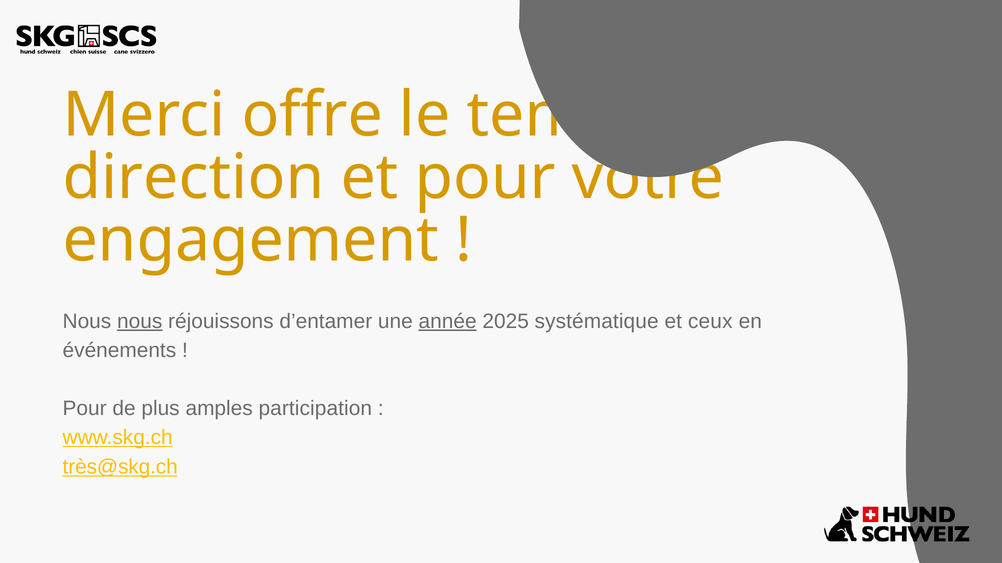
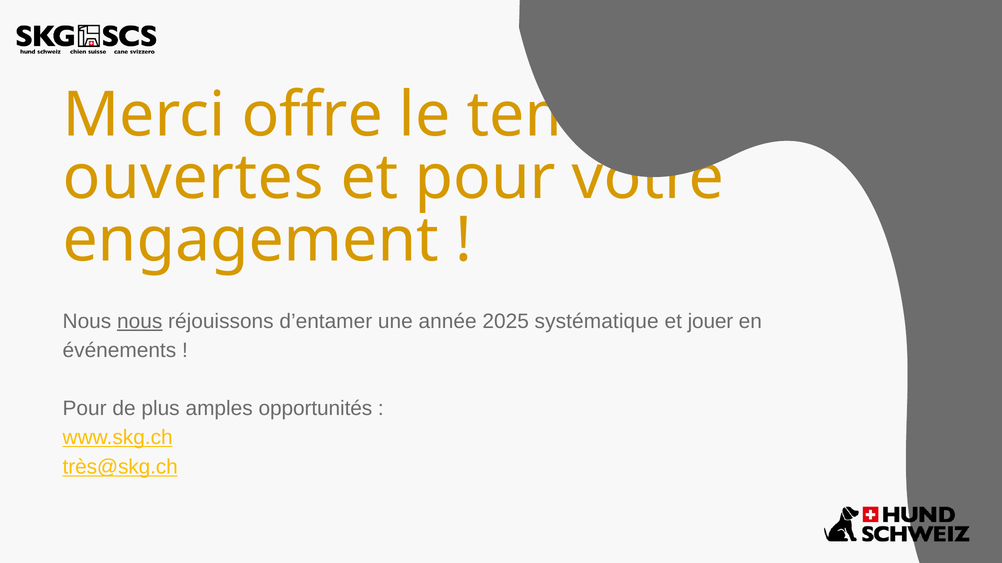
direction: direction -> ouvertes (193, 178)
année underline: present -> none (448, 322)
ceux: ceux -> jouer (710, 322)
participation: participation -> opportunités (315, 409)
